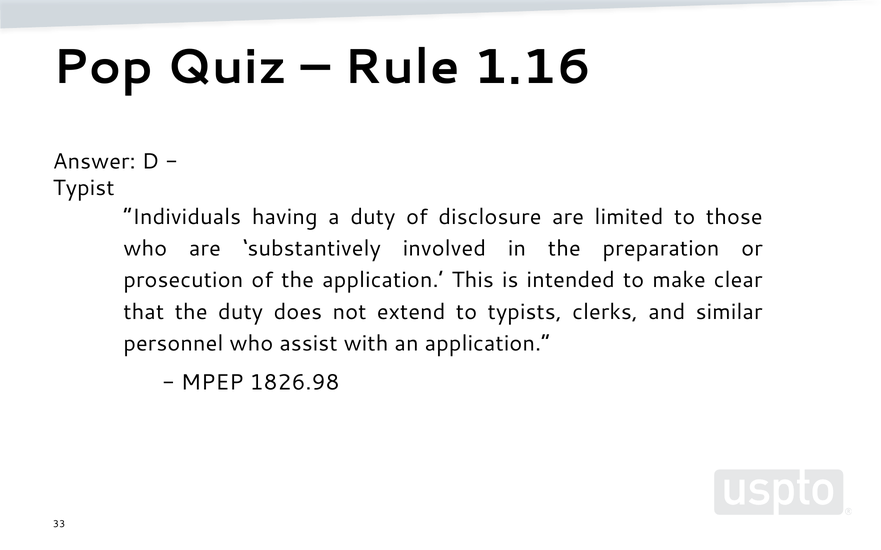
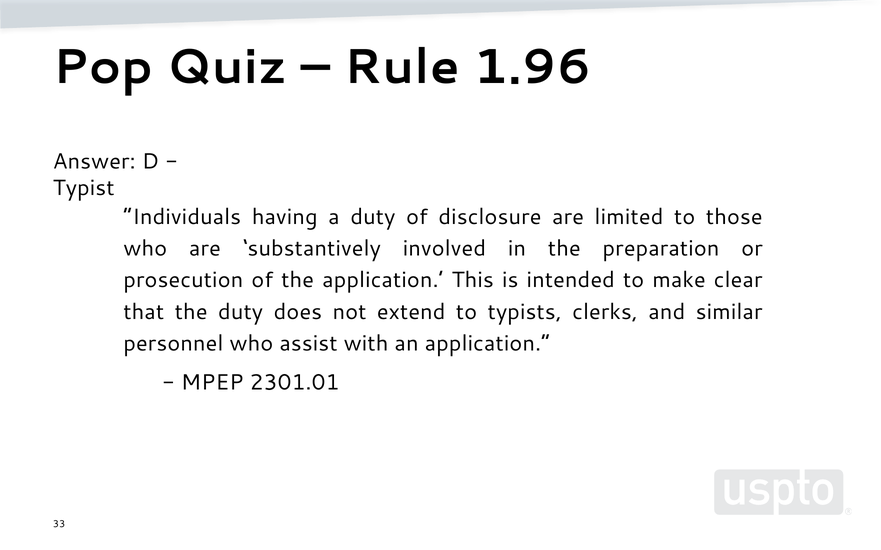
1.16: 1.16 -> 1.96 (532, 67)
1826.98: 1826.98 -> 2301.01 (295, 383)
